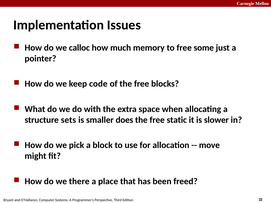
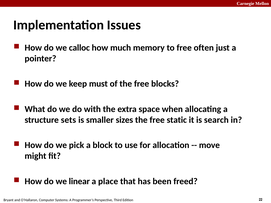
some: some -> often (204, 48)
code: code -> must (98, 84)
does: does -> sizes (124, 120)
slower: slower -> search (216, 120)
there: there -> linear (79, 181)
